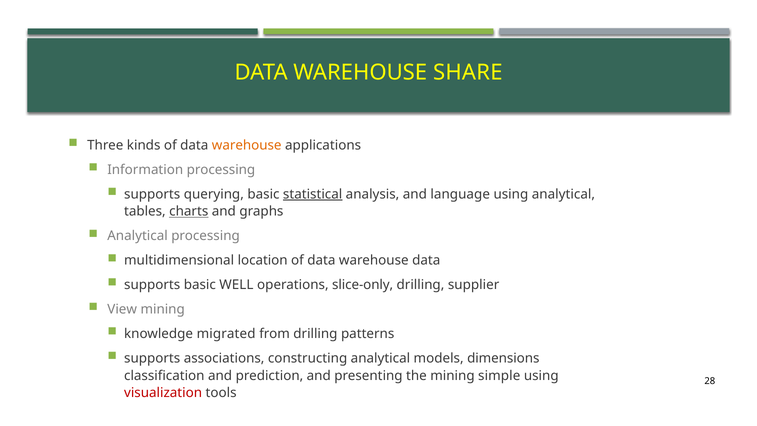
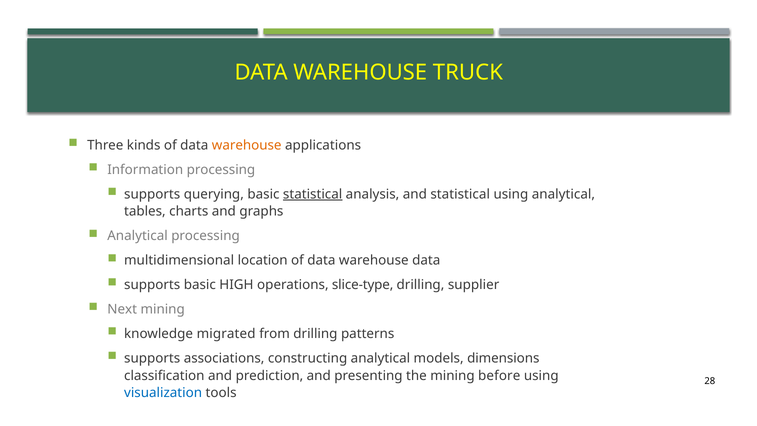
SHARE: SHARE -> TRUCK (468, 72)
and language: language -> statistical (460, 194)
charts underline: present -> none (189, 211)
WELL: WELL -> HIGH (236, 285)
slice-only: slice-only -> slice-type (363, 285)
View: View -> Next (122, 309)
simple: simple -> before (499, 375)
visualization colour: red -> blue (163, 393)
